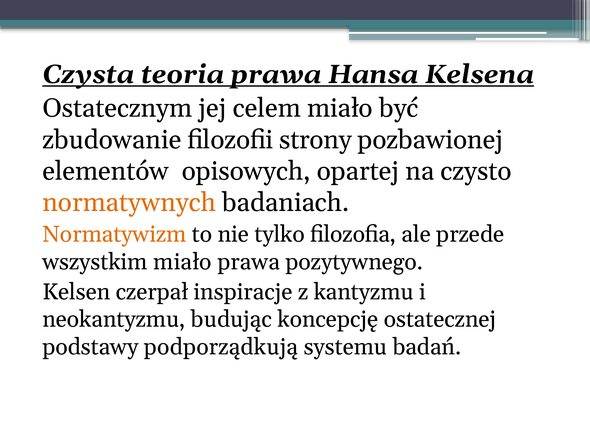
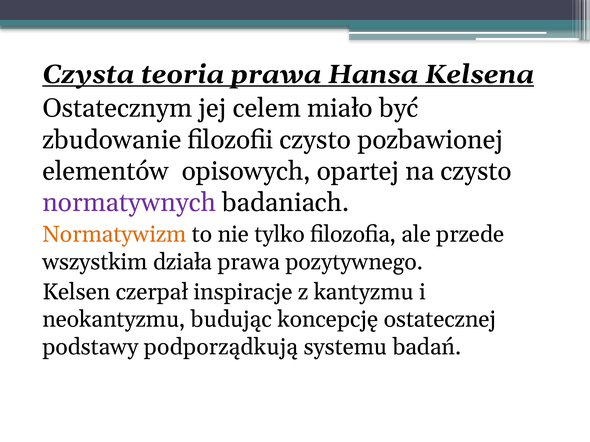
filozofii strony: strony -> czysto (315, 140)
normatywnych colour: orange -> purple (129, 203)
wszystkim miało: miało -> działa (183, 262)
